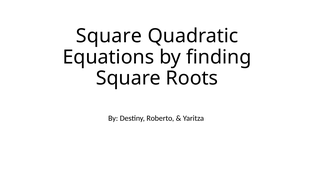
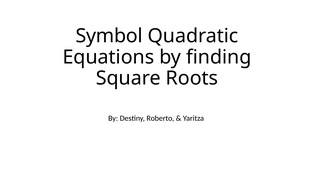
Square: Square -> Symbol (109, 36)
